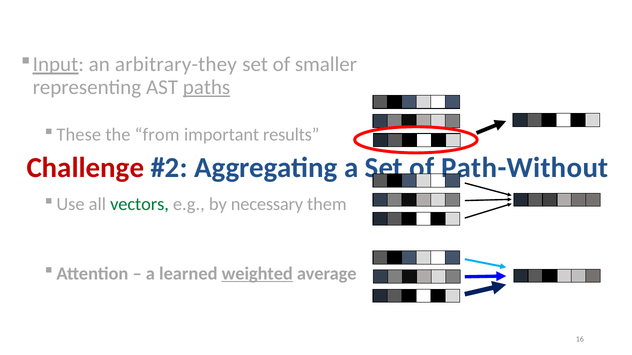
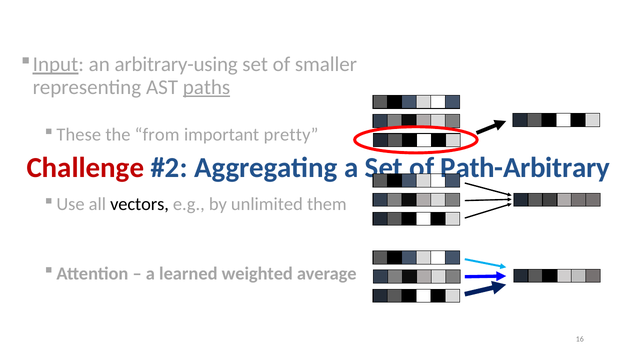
arbitrary-they: arbitrary-they -> arbitrary-using (176, 65)
results: results -> pretty (291, 135)
Path-Without: Path-Without -> Path-Arbitrary (525, 168)
vectors colour: green -> black (139, 204)
necessary: necessary -> unlimited (267, 204)
weighted underline: present -> none (257, 274)
